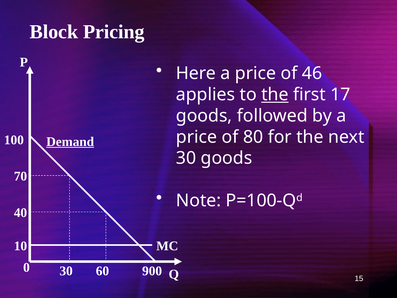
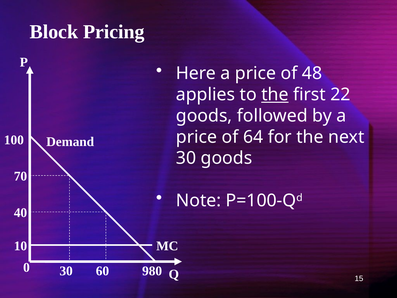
46: 46 -> 48 (312, 73)
17: 17 -> 22 (340, 94)
80: 80 -> 64 (253, 137)
Demand underline: present -> none (70, 142)
900: 900 -> 980 (152, 271)
